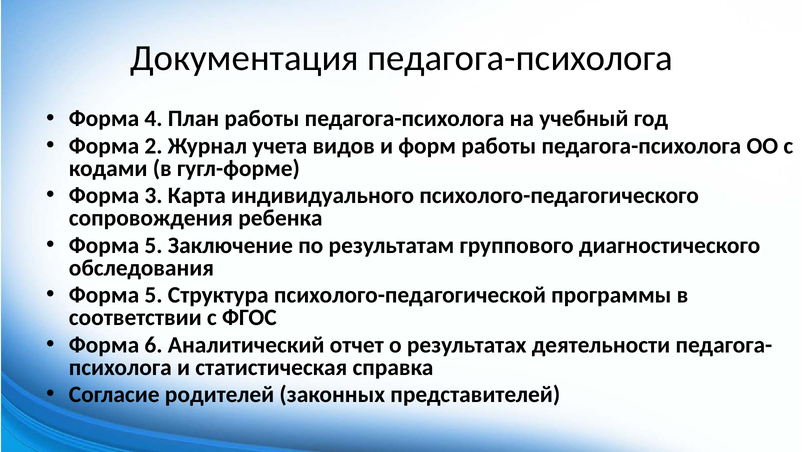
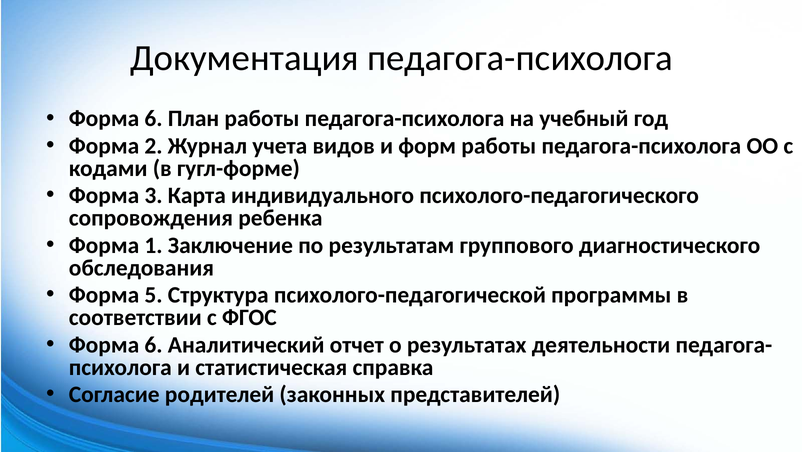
4: 4 -> 6 (153, 119)
5: 5 -> 1 (153, 246)
